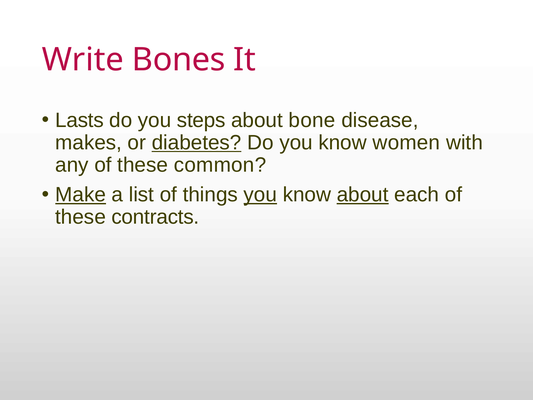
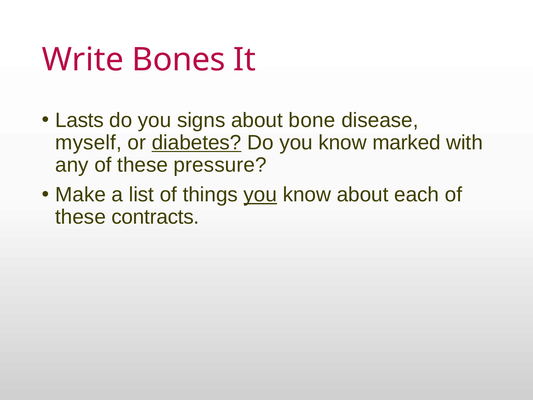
steps: steps -> signs (201, 120)
makes: makes -> myself (89, 142)
women: women -> marked (407, 142)
common: common -> pressure (220, 165)
Make underline: present -> none (81, 195)
about underline: present -> none (363, 195)
